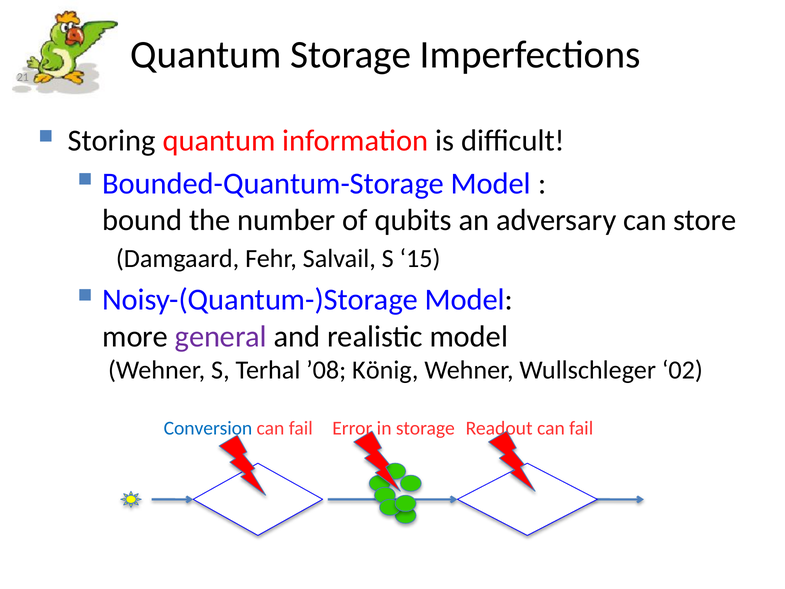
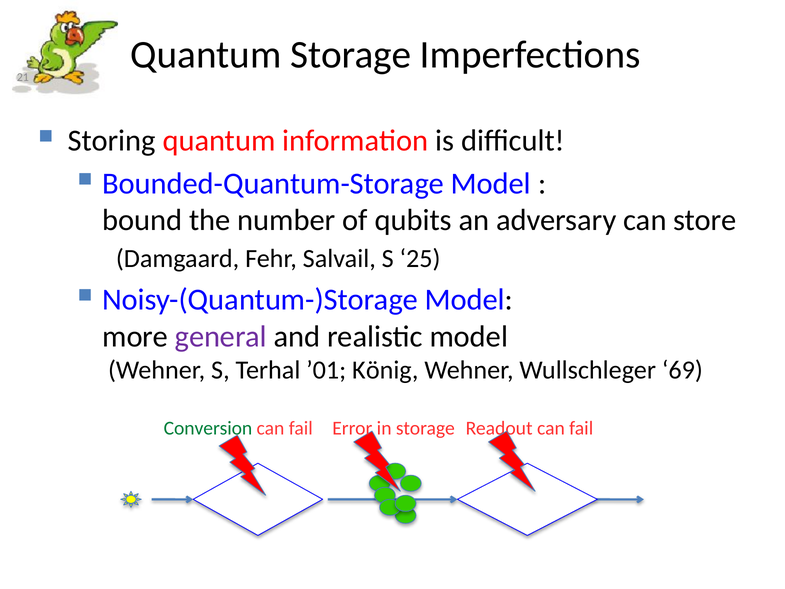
15: 15 -> 25 (420, 258)
’08: ’08 -> ’01 (326, 370)
02: 02 -> 69 (682, 370)
Conversion colour: blue -> green (208, 428)
